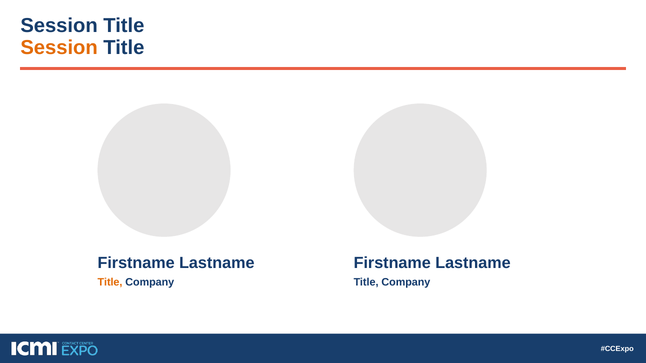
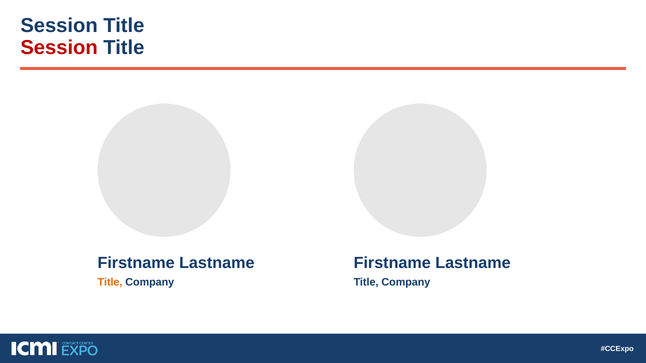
Session colour: orange -> red (59, 47)
